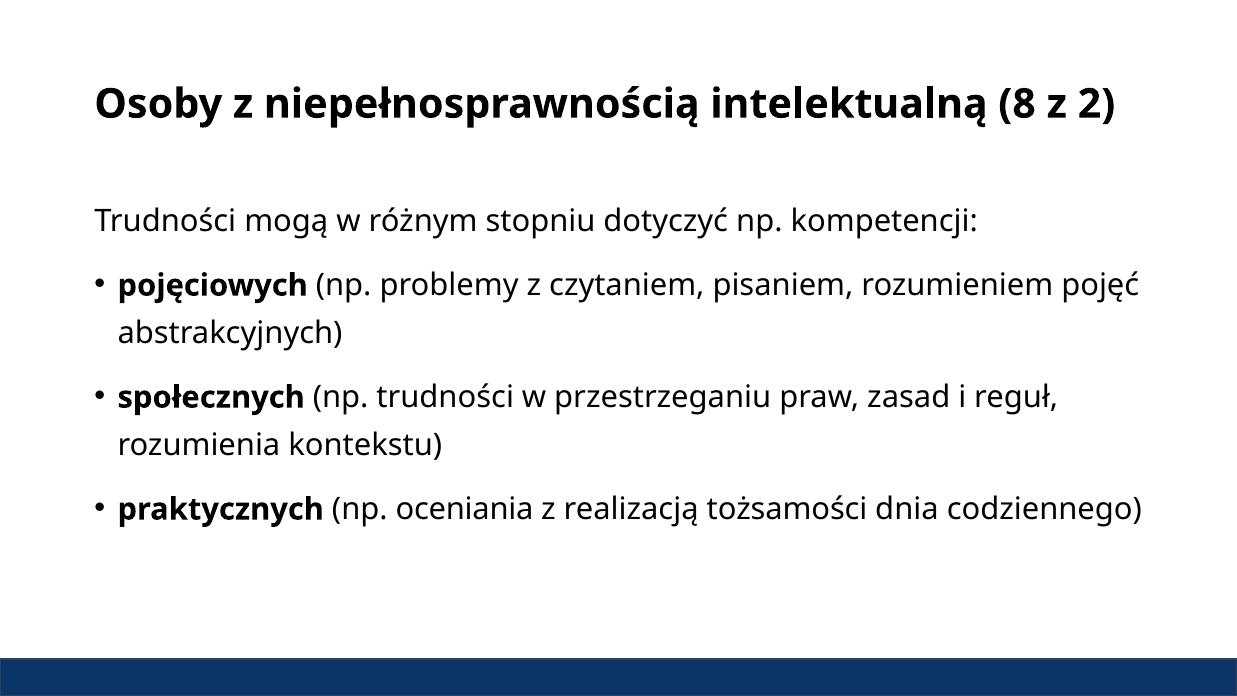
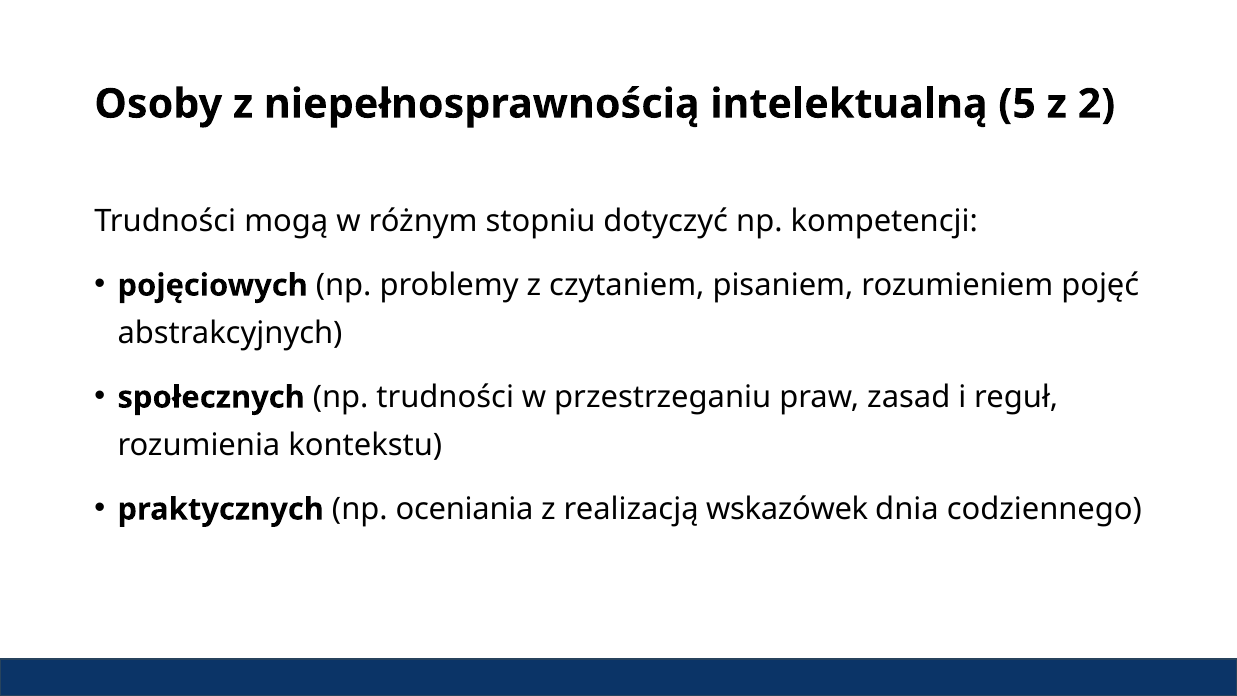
8: 8 -> 5 (1017, 104)
tożsamości: tożsamości -> wskazówek (787, 509)
